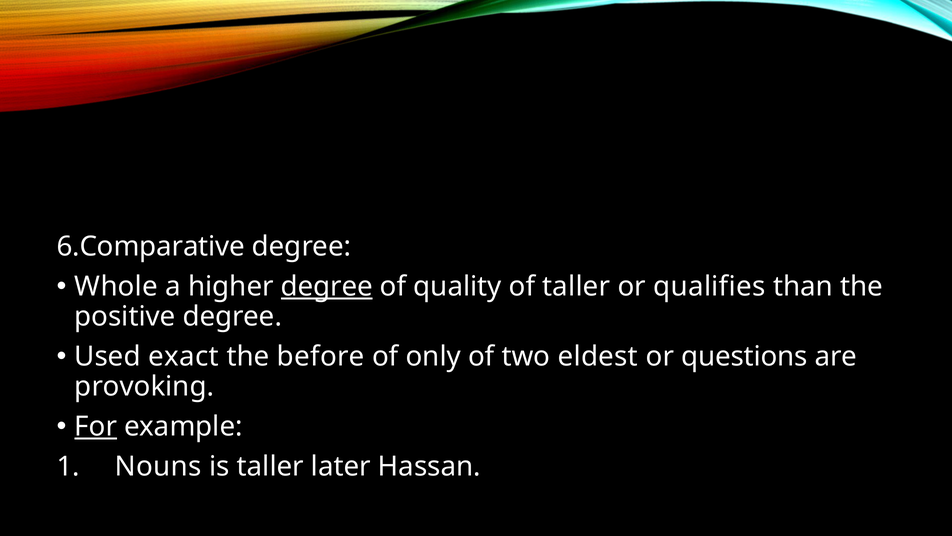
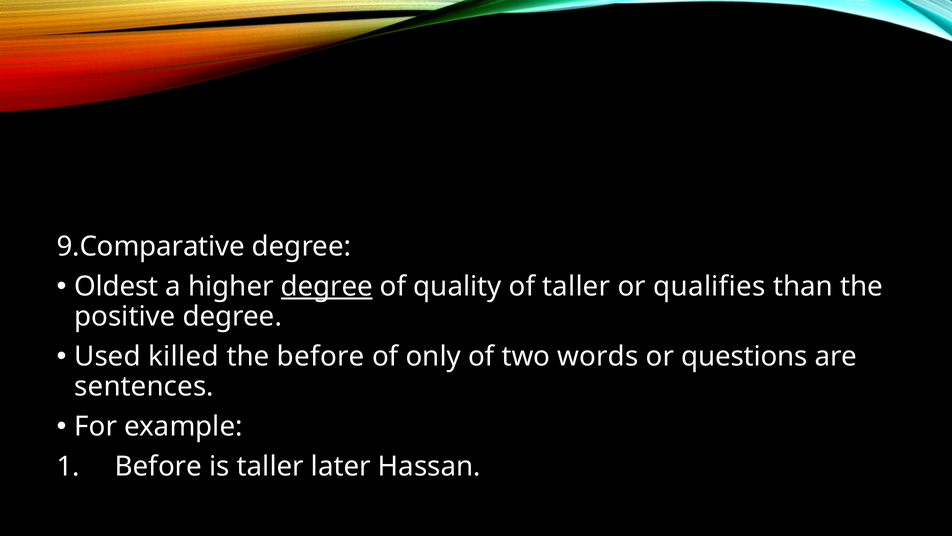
6.Comparative: 6.Comparative -> 9.Comparative (151, 246)
Whole: Whole -> Oldest (116, 286)
exact: exact -> killed (184, 356)
eldest: eldest -> words (598, 356)
provoking: provoking -> sentences (144, 386)
For underline: present -> none (96, 426)
Nouns: Nouns -> Before (158, 466)
